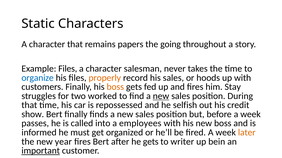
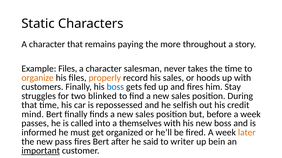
papers: papers -> paying (130, 44)
going: going -> more (171, 44)
organize colour: blue -> orange (38, 78)
boss colour: orange -> blue (115, 87)
worked: worked -> blinked (102, 96)
new underline: present -> none (161, 96)
show: show -> mind (33, 115)
employees: employees -> themselves (140, 124)
year: year -> pass (63, 142)
he gets: gets -> said (151, 142)
